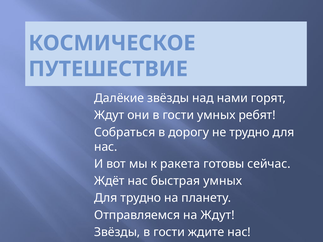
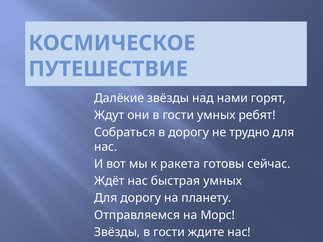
Для трудно: трудно -> дорогу (141, 198)
на Ждут: Ждут -> Морс (218, 215)
